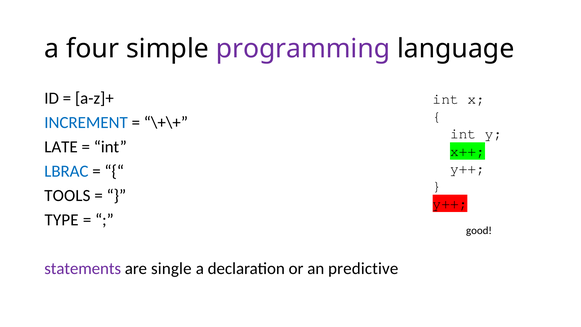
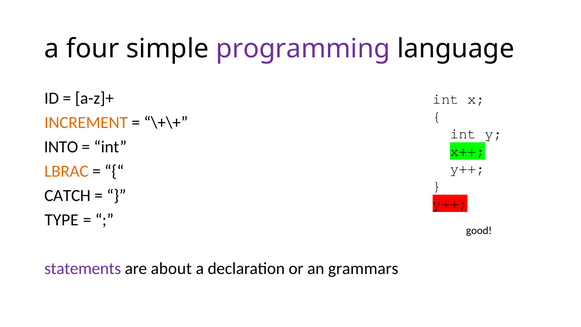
INCREMENT colour: blue -> orange (86, 123)
LATE: LATE -> INTO (61, 147)
LBRAC colour: blue -> orange (66, 171)
TOOLS: TOOLS -> CATCH (67, 196)
single: single -> about (171, 268)
predictive: predictive -> grammars (363, 268)
